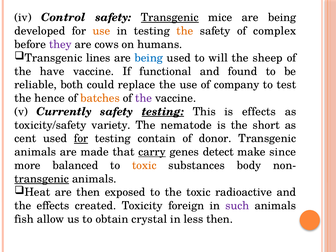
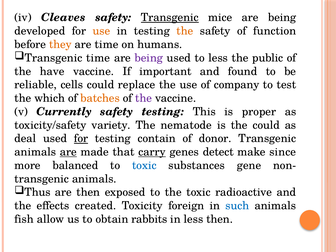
Control: Control -> Cleaves (63, 18)
complex: complex -> function (275, 31)
they colour: purple -> orange (60, 44)
are cows: cows -> time (107, 44)
Transgenic lines: lines -> time (98, 58)
being colour: blue -> purple (149, 58)
to will: will -> less (218, 58)
sheep: sheep -> public (268, 58)
functional: functional -> important (165, 71)
both: both -> cells (72, 85)
hence: hence -> which (50, 98)
testing underline: present -> none (163, 112)
is effects: effects -> proper (259, 112)
the short: short -> could (266, 125)
cent: cent -> deal (25, 139)
are underline: none -> present (68, 152)
toxic colour: orange -> blue (144, 165)
body: body -> gene (249, 165)
transgenic underline: present -> none (42, 179)
Heat: Heat -> Thus (37, 192)
such colour: purple -> blue (237, 206)
crystal: crystal -> rabbits (149, 219)
